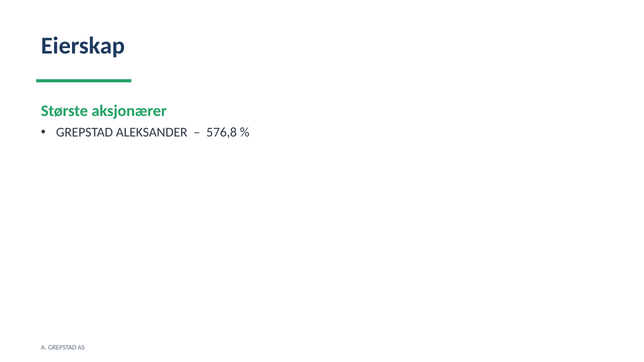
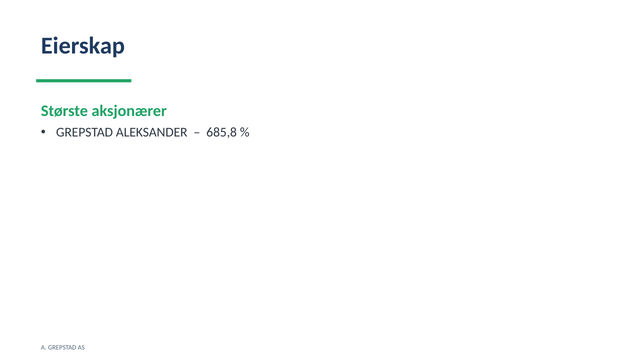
576,8: 576,8 -> 685,8 (222, 132)
